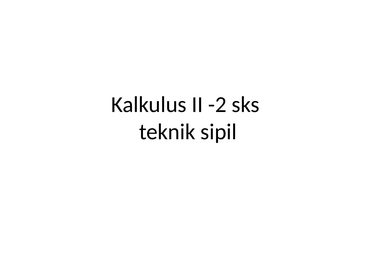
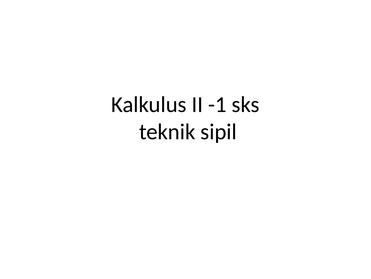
-2: -2 -> -1 (217, 104)
